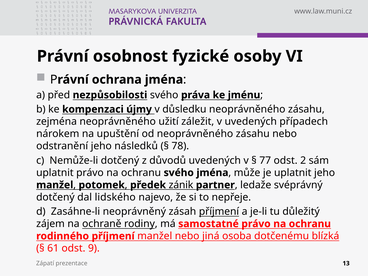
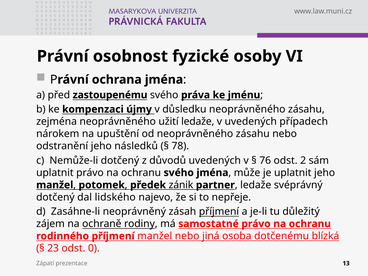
nezpůsobilosti: nezpůsobilosti -> zastoupenému (110, 95)
užití záležit: záležit -> ledaže (198, 122)
77: 77 -> 76 (265, 160)
61: 61 -> 23 (53, 248)
9: 9 -> 0 (94, 248)
